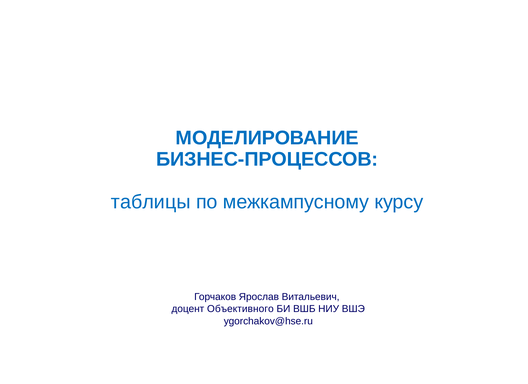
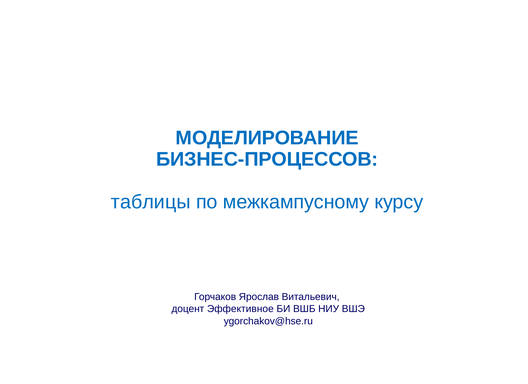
Объективного: Объективного -> Эффективное (240, 309)
